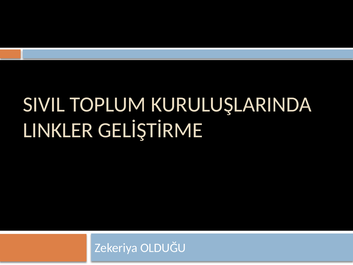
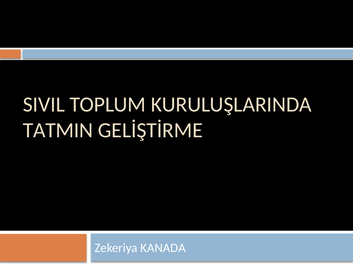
LINKLER: LINKLER -> TATMIN (58, 130)
OLDUĞU: OLDUĞU -> KANADA (163, 248)
